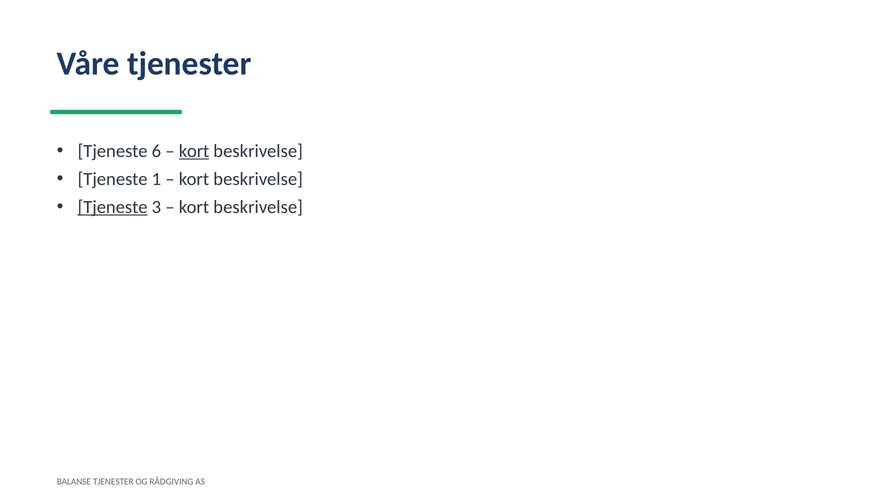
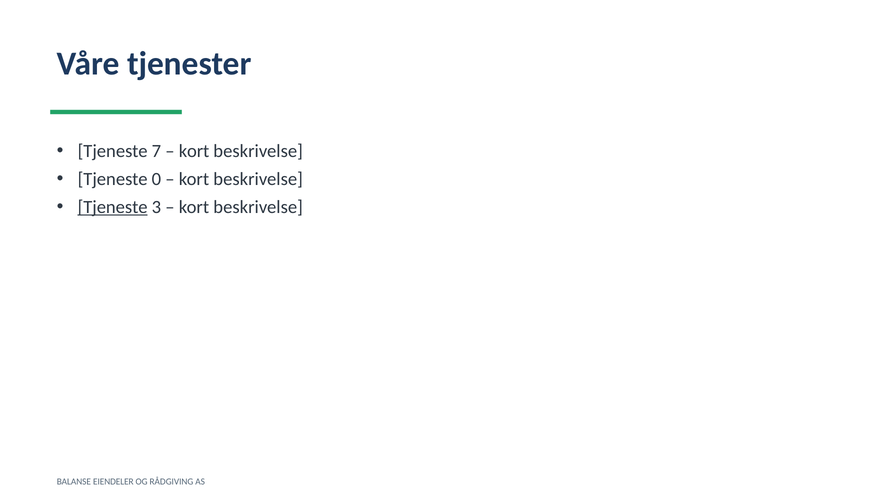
6: 6 -> 7 (156, 151)
kort underline: present -> none (194, 151)
1: 1 -> 0 (156, 179)
BALANSE TJENESTER: TJENESTER -> EIENDELER (113, 481)
